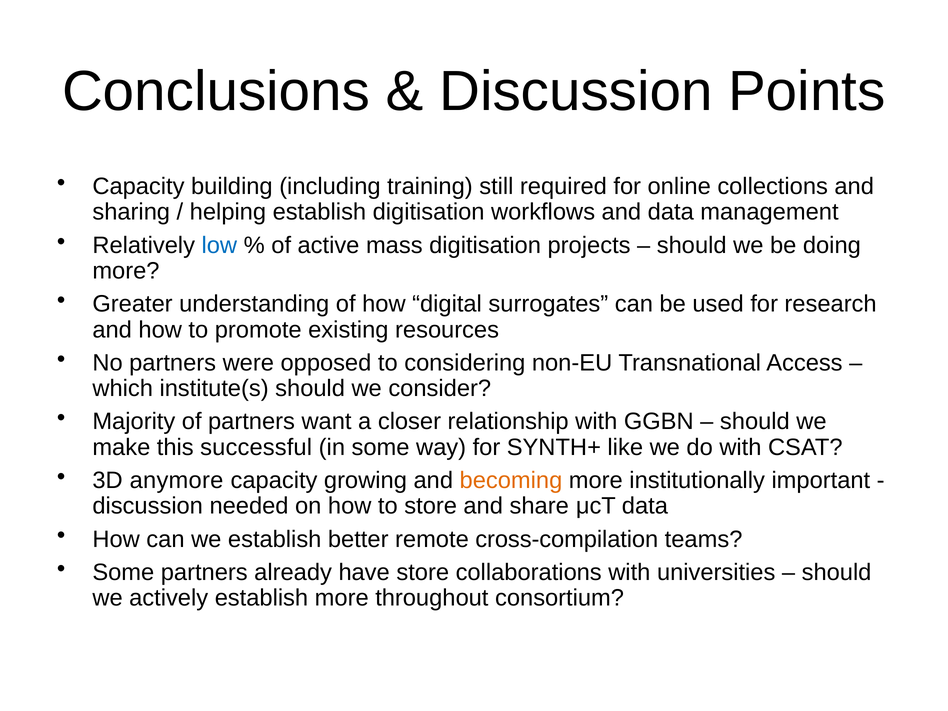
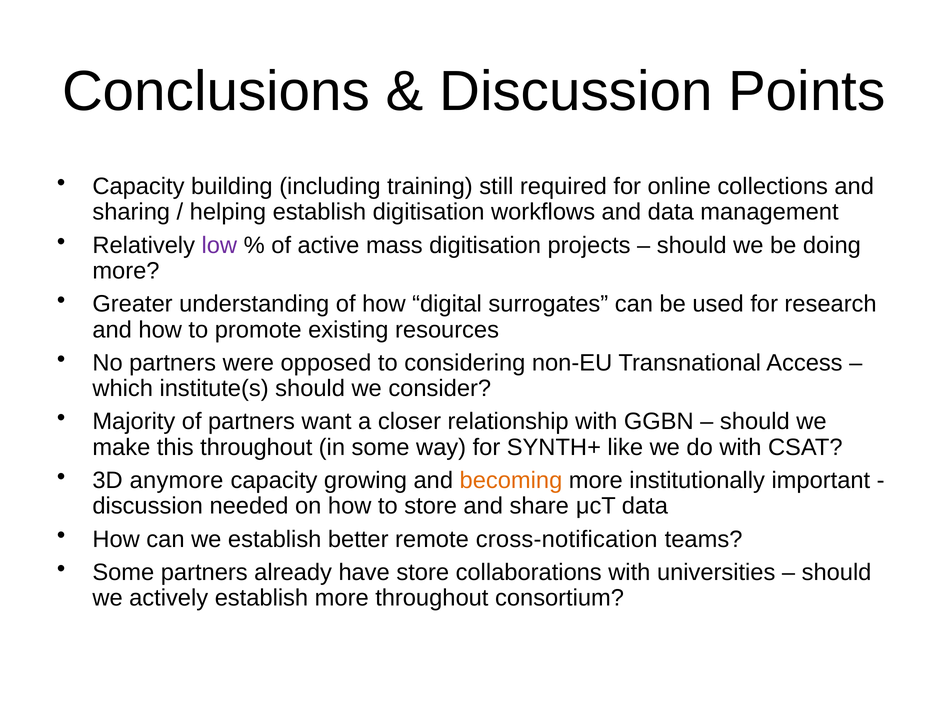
low colour: blue -> purple (219, 245)
this successful: successful -> throughout (256, 447)
cross-compilation: cross-compilation -> cross-notification (567, 539)
